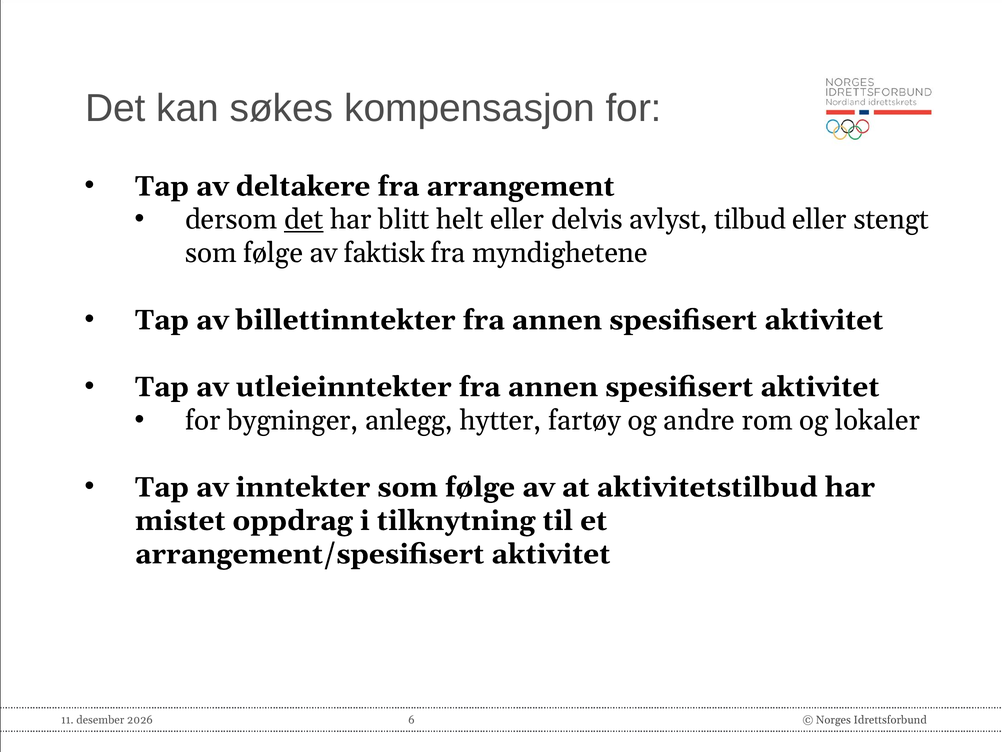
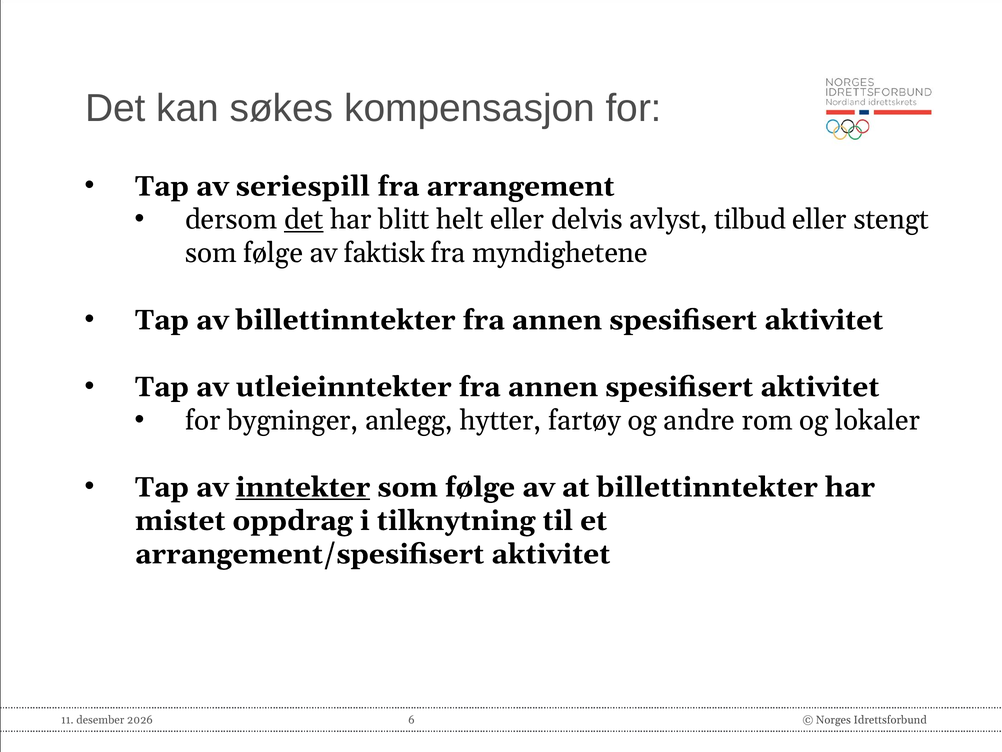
deltakere: deltakere -> seriespill (303, 186)
inntekter underline: none -> present (303, 487)
at aktivitetstilbud: aktivitetstilbud -> billettinntekter (707, 487)
